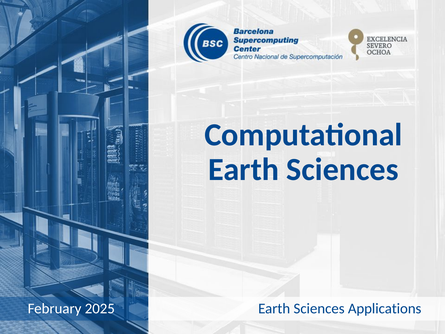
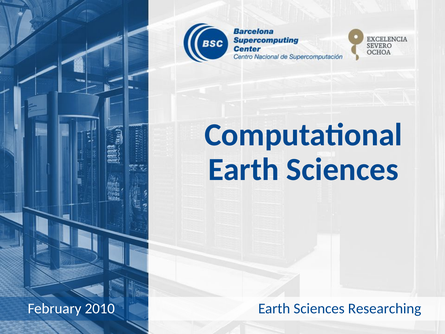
2025: 2025 -> 2010 (100, 308)
Applications: Applications -> Researching (385, 308)
